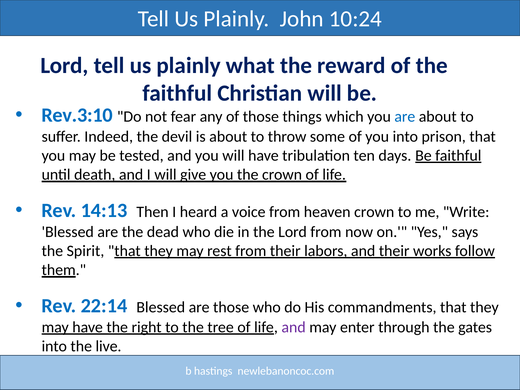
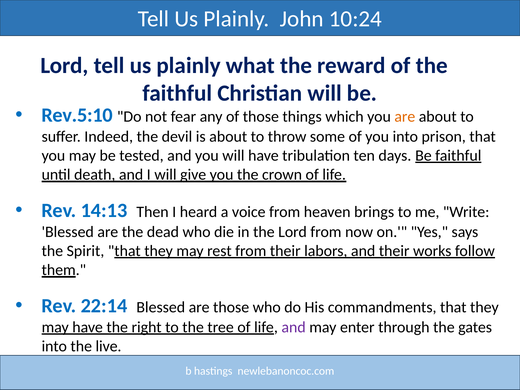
Rev.3:10: Rev.3:10 -> Rev.5:10 (77, 115)
are colour: blue -> orange (405, 117)
heaven crown: crown -> brings (374, 212)
